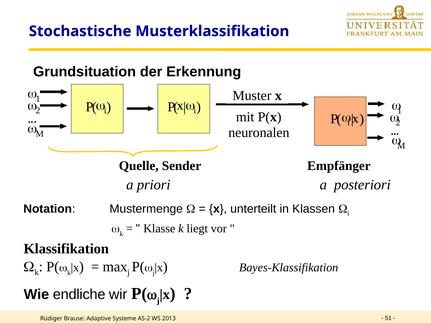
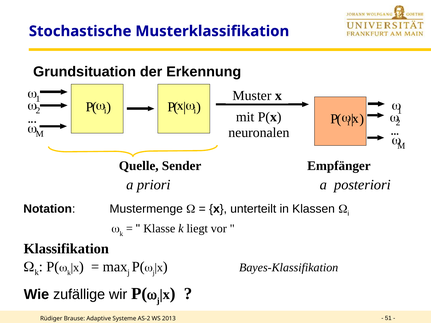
endliche: endliche -> zufällige (79, 295)
